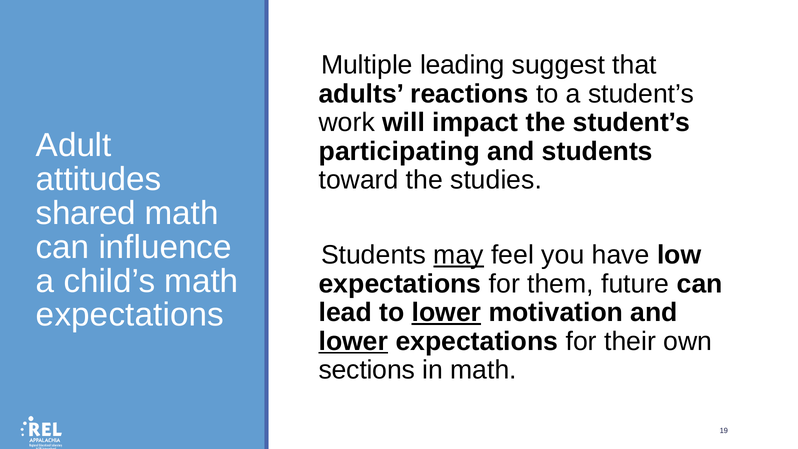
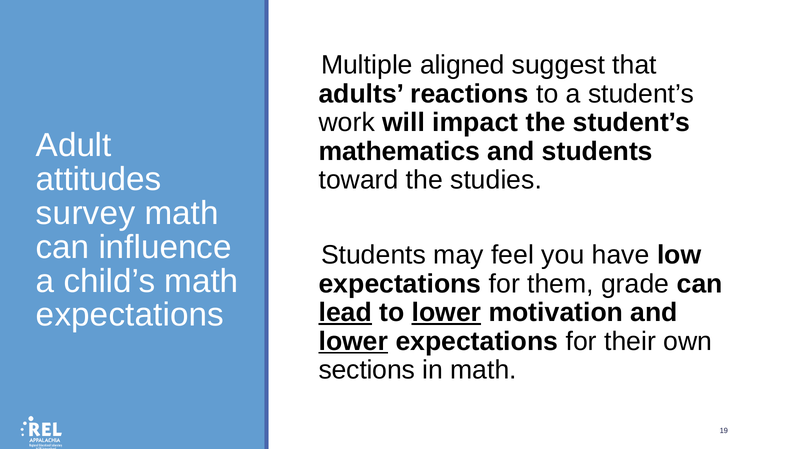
leading: leading -> aligned (462, 65)
participating: participating -> mathematics (399, 151)
shared: shared -> survey (86, 213)
may underline: present -> none (459, 255)
future: future -> grade (635, 284)
lead underline: none -> present (345, 312)
